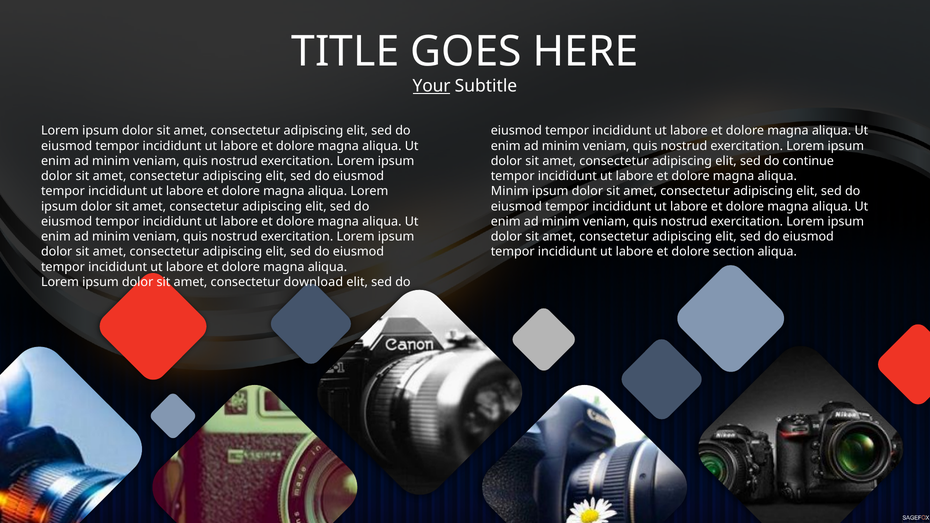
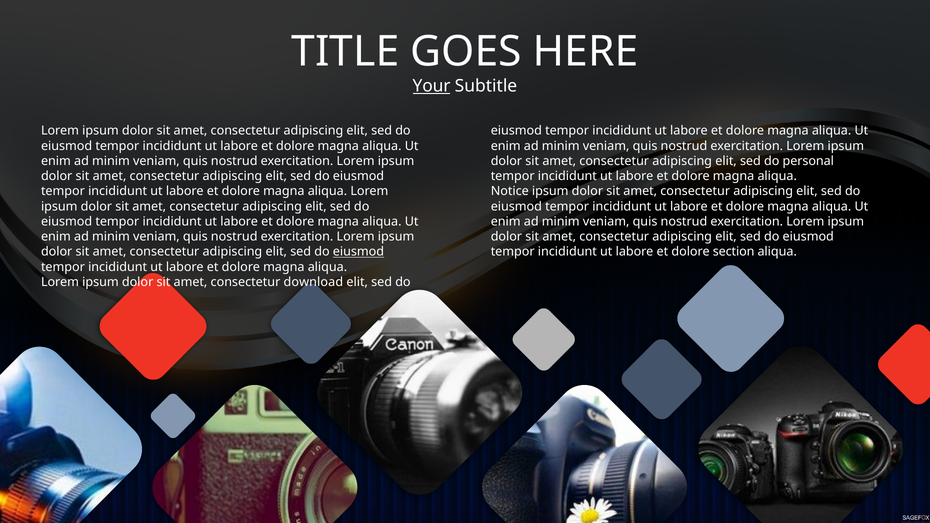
continue: continue -> personal (808, 161)
Minim: Minim -> Notice (510, 191)
eiusmod underline: none -> present (358, 252)
